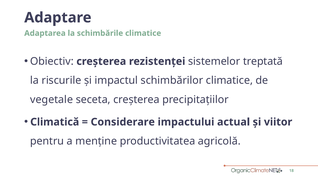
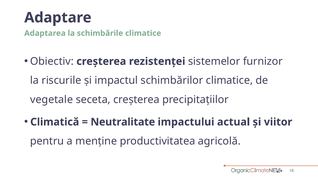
treptată: treptată -> furnizor (263, 61)
Considerare: Considerare -> Neutralitate (123, 122)
